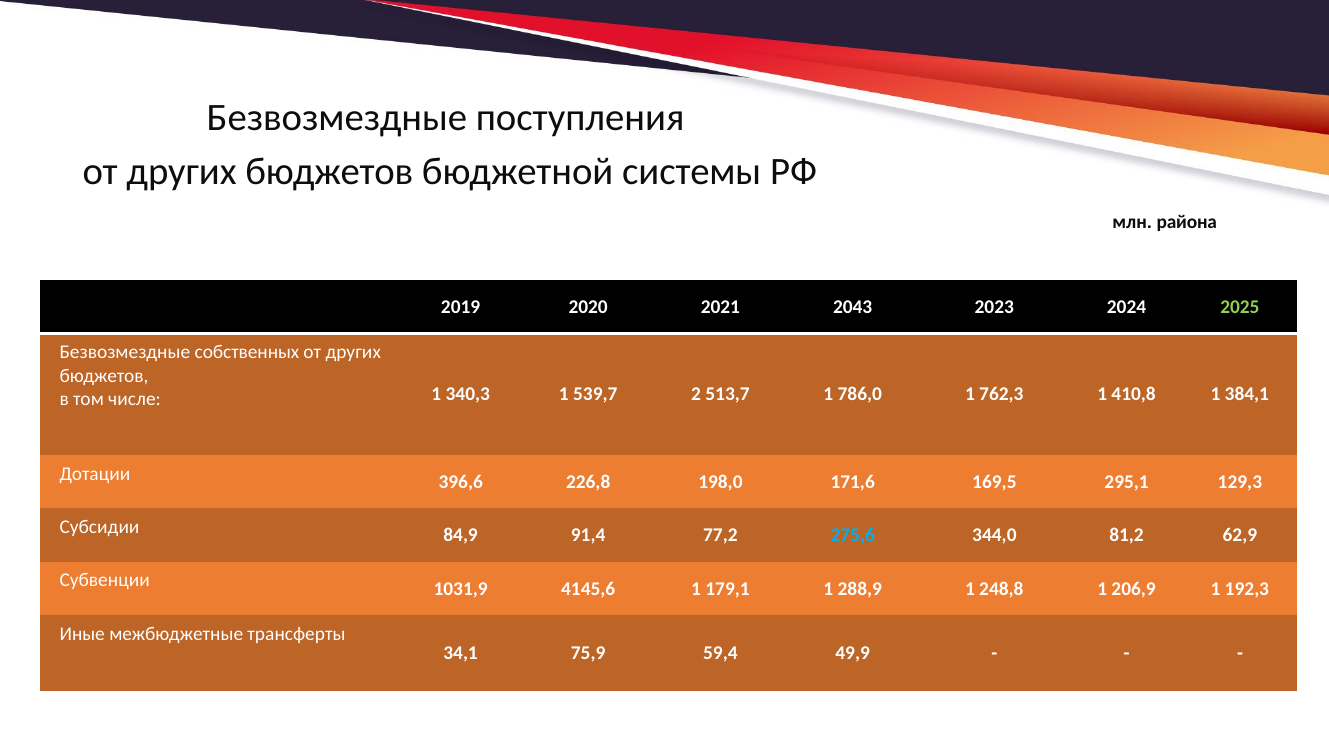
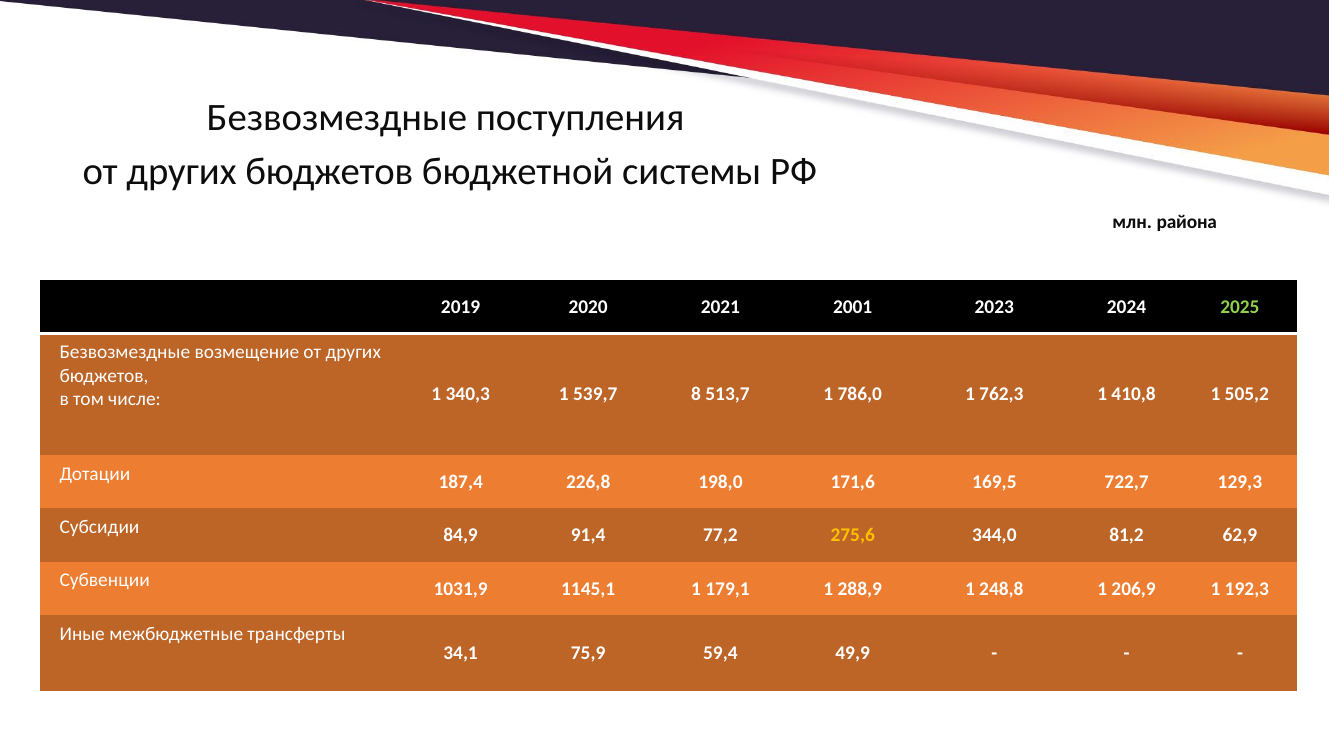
2043: 2043 -> 2001 (853, 307)
собственных: собственных -> возмещение (247, 352)
2: 2 -> 8 (696, 394)
384,1: 384,1 -> 505,2 (1247, 394)
396,6: 396,6 -> 187,4 (461, 482)
295,1: 295,1 -> 722,7 (1127, 482)
275,6 colour: light blue -> yellow (853, 535)
4145,6: 4145,6 -> 1145,1 (588, 589)
